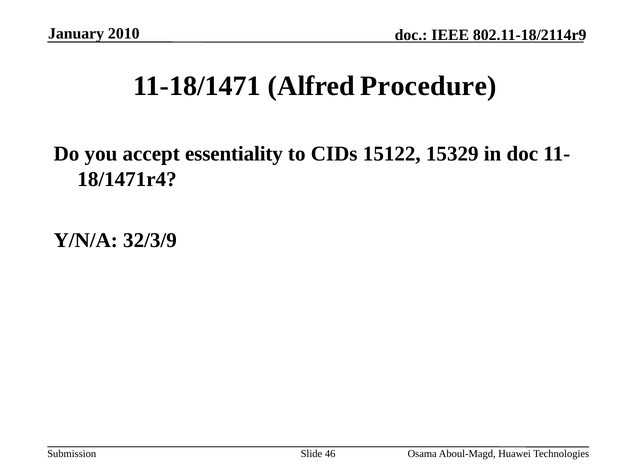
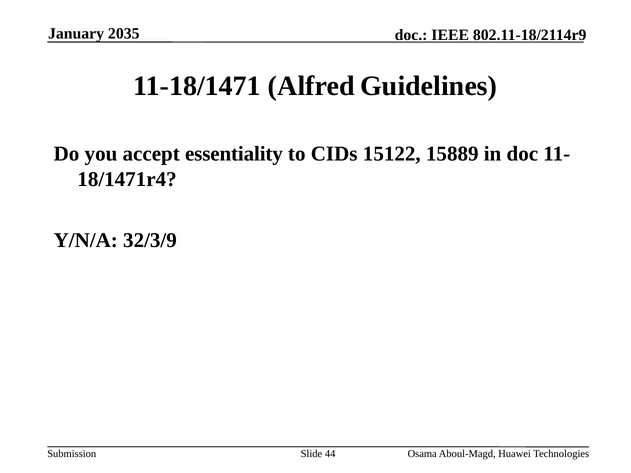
2010: 2010 -> 2035 (124, 33)
Procedure: Procedure -> Guidelines (429, 86)
15329: 15329 -> 15889 (452, 154)
46: 46 -> 44 (330, 454)
